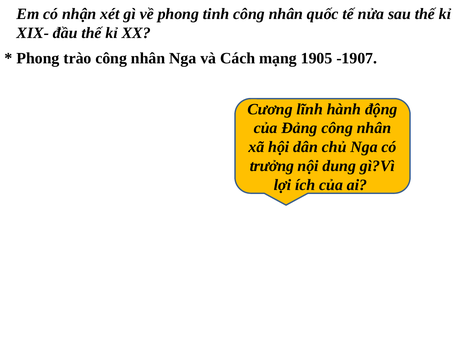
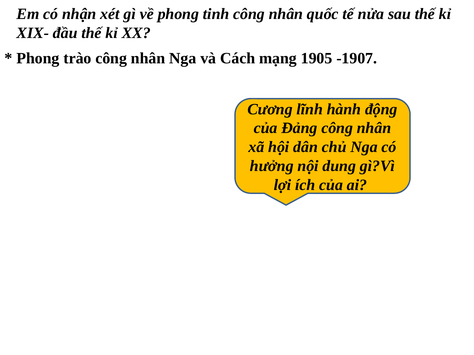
trưởng: trưởng -> hưởng (272, 166)
